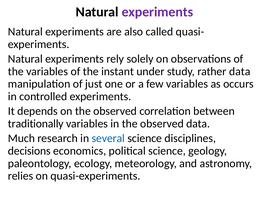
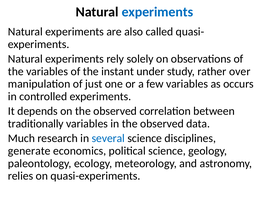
experiments colour: purple -> blue (157, 12)
rather data: data -> over (240, 71)
decisions: decisions -> generate (29, 151)
